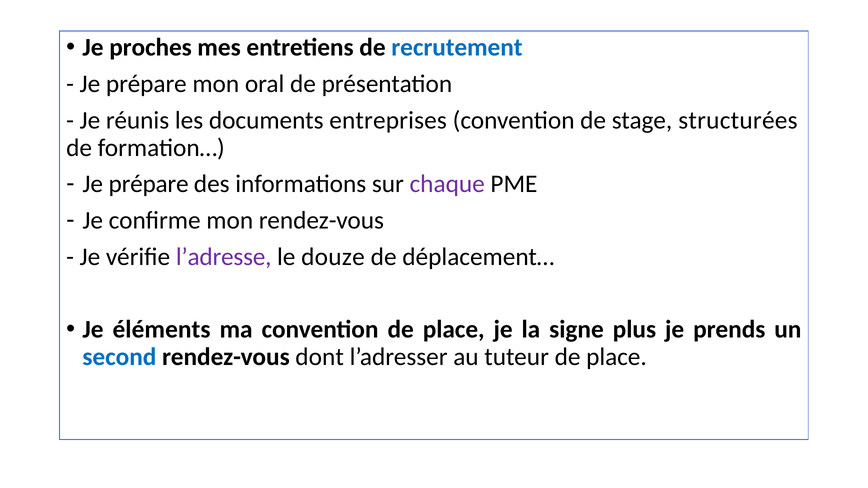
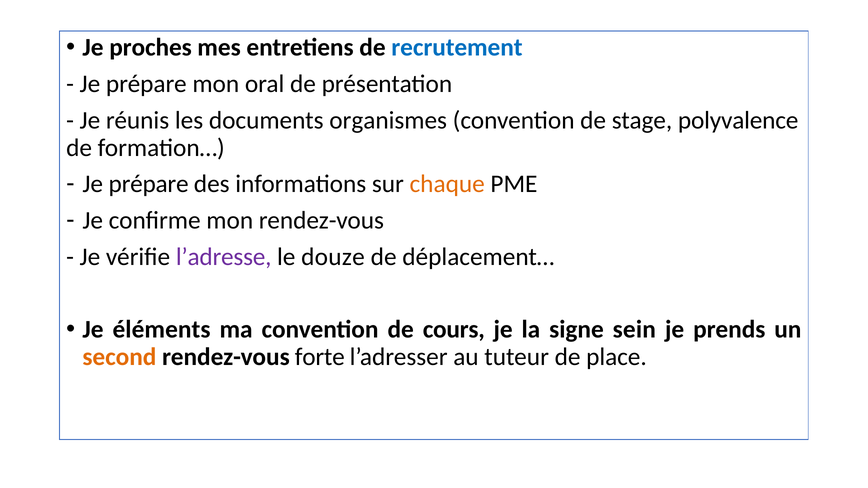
entreprises: entreprises -> organismes (388, 120)
structurées: structurées -> polyvalence (738, 120)
chaque colour: purple -> orange (447, 184)
convention de place: place -> cours (454, 330)
plus: plus -> sein (634, 330)
second colour: blue -> orange (119, 357)
dont: dont -> forte (320, 357)
